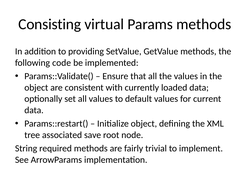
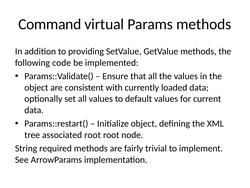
Consisting: Consisting -> Command (50, 24)
associated save: save -> root (93, 135)
